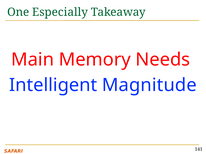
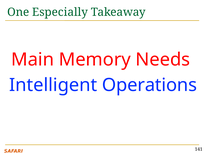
Magnitude: Magnitude -> Operations (149, 85)
